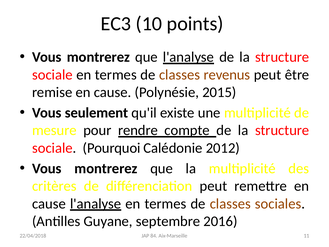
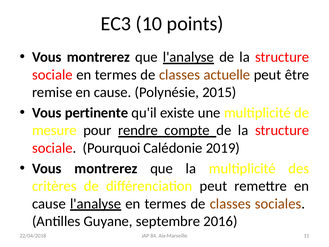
revenus: revenus -> actuelle (227, 75)
seulement: seulement -> pertinente (97, 113)
2012: 2012 -> 2019 (223, 148)
